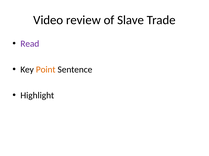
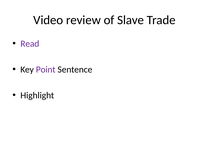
Point colour: orange -> purple (46, 70)
